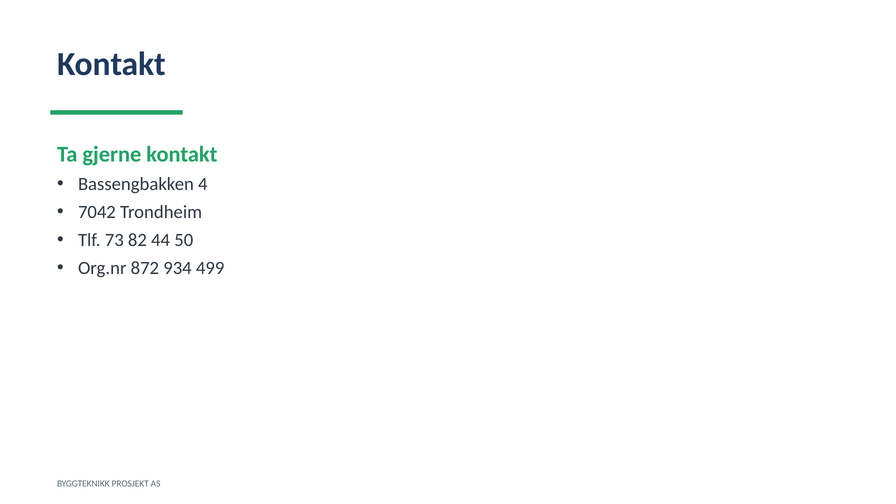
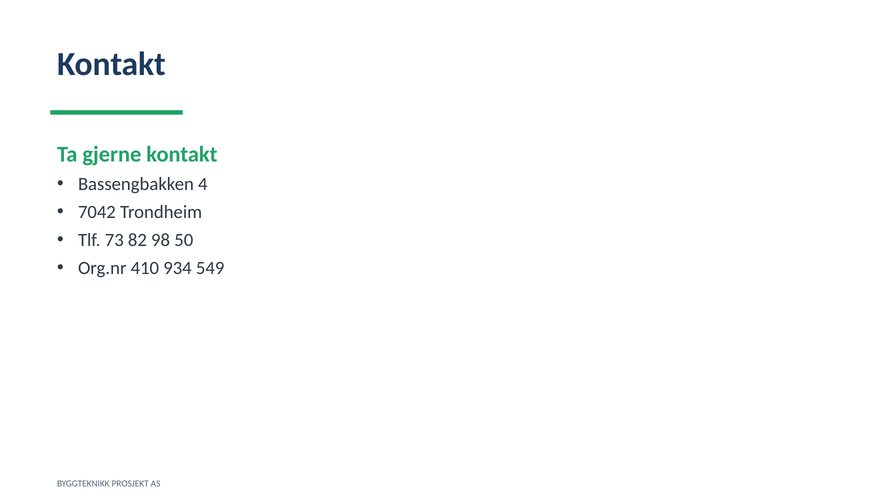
44: 44 -> 98 (161, 240)
872: 872 -> 410 (145, 268)
499: 499 -> 549 (210, 268)
